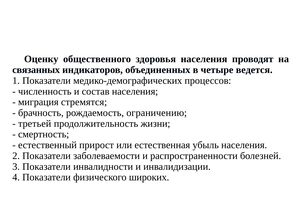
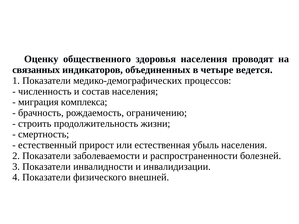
стремятся: стремятся -> комплекса (84, 102)
третьей: третьей -> строить (35, 124)
широких: широких -> внешней (149, 177)
